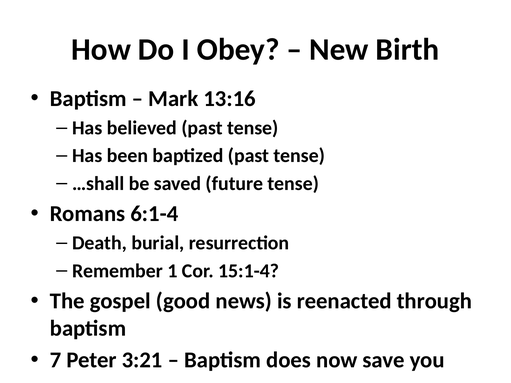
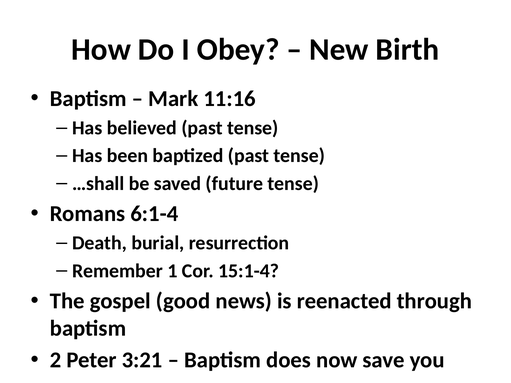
13:16: 13:16 -> 11:16 (230, 99)
7: 7 -> 2 (56, 360)
